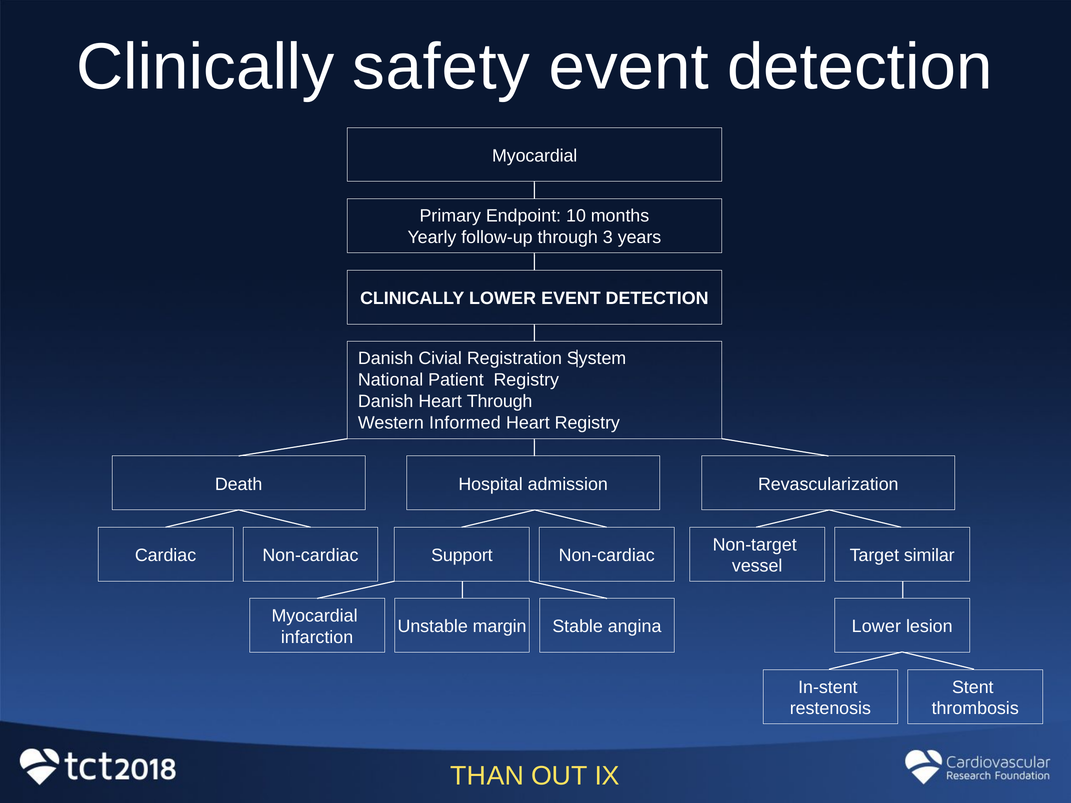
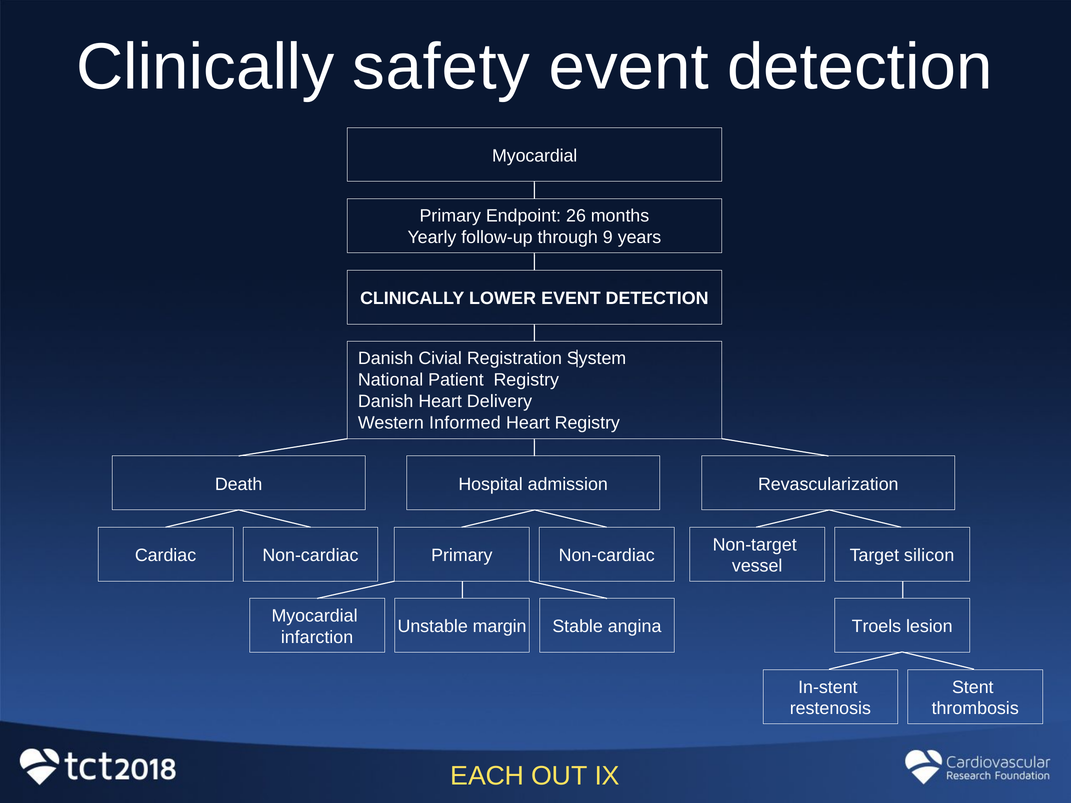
10: 10 -> 26 (576, 216)
3: 3 -> 9 (608, 237)
Heart Through: Through -> Delivery (499, 402)
Non-cardiac Support: Support -> Primary (462, 556)
similar: similar -> silicon (929, 556)
Lower: Lower -> Troels (876, 627)
THAN: THAN -> EACH (487, 776)
